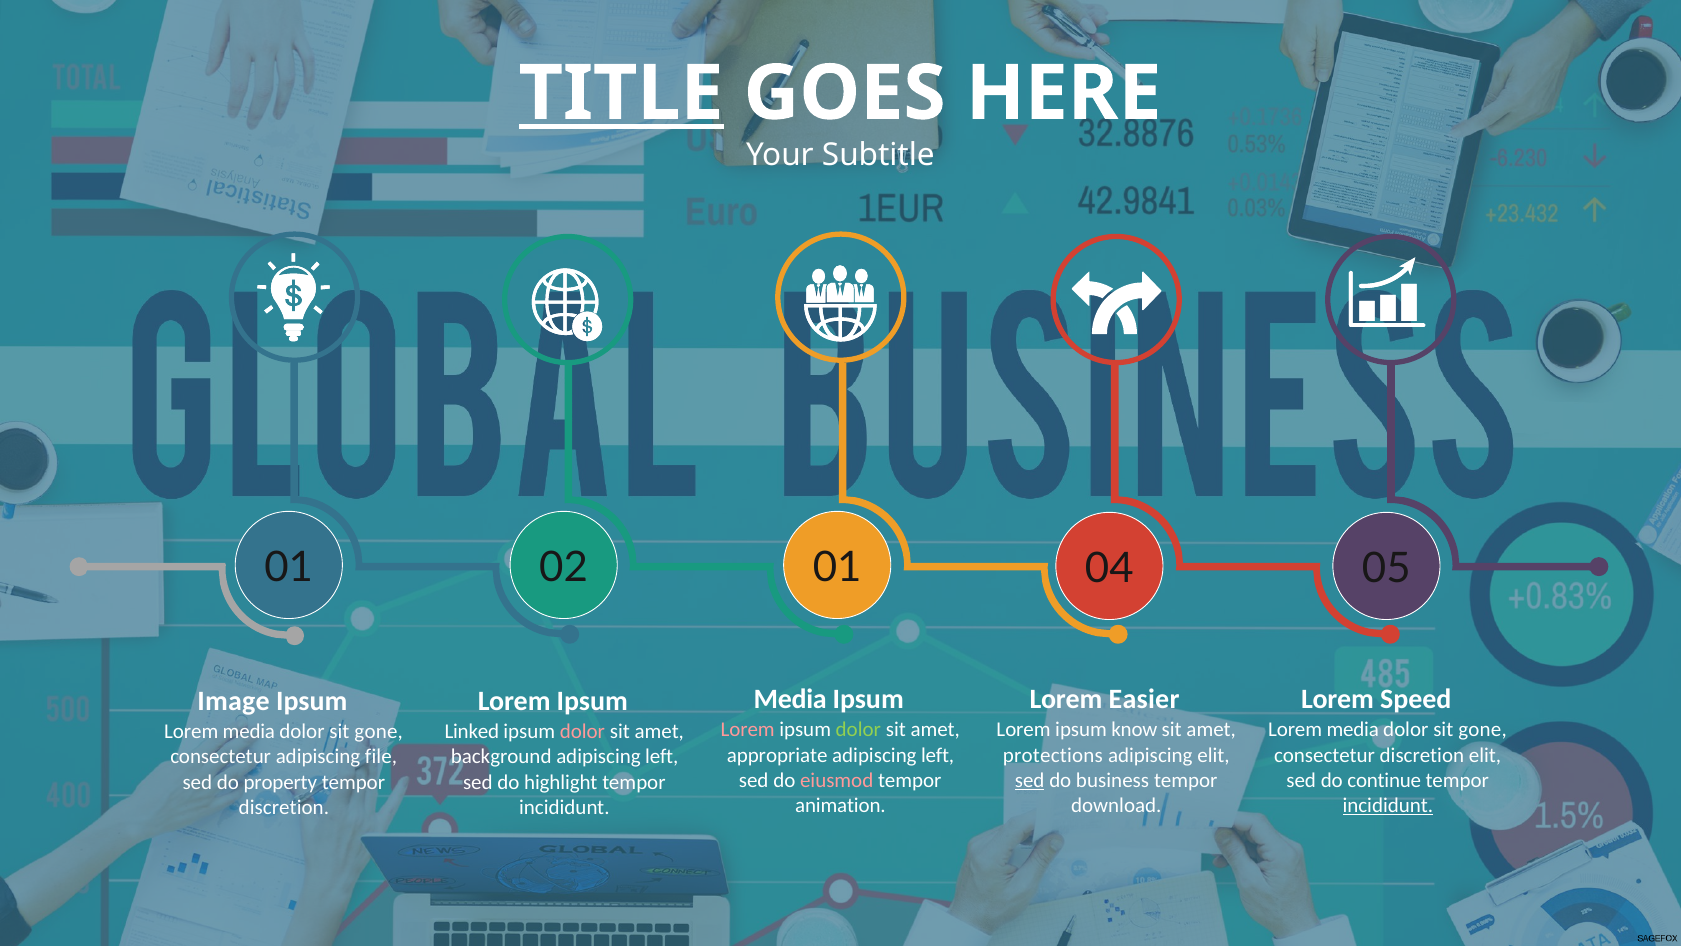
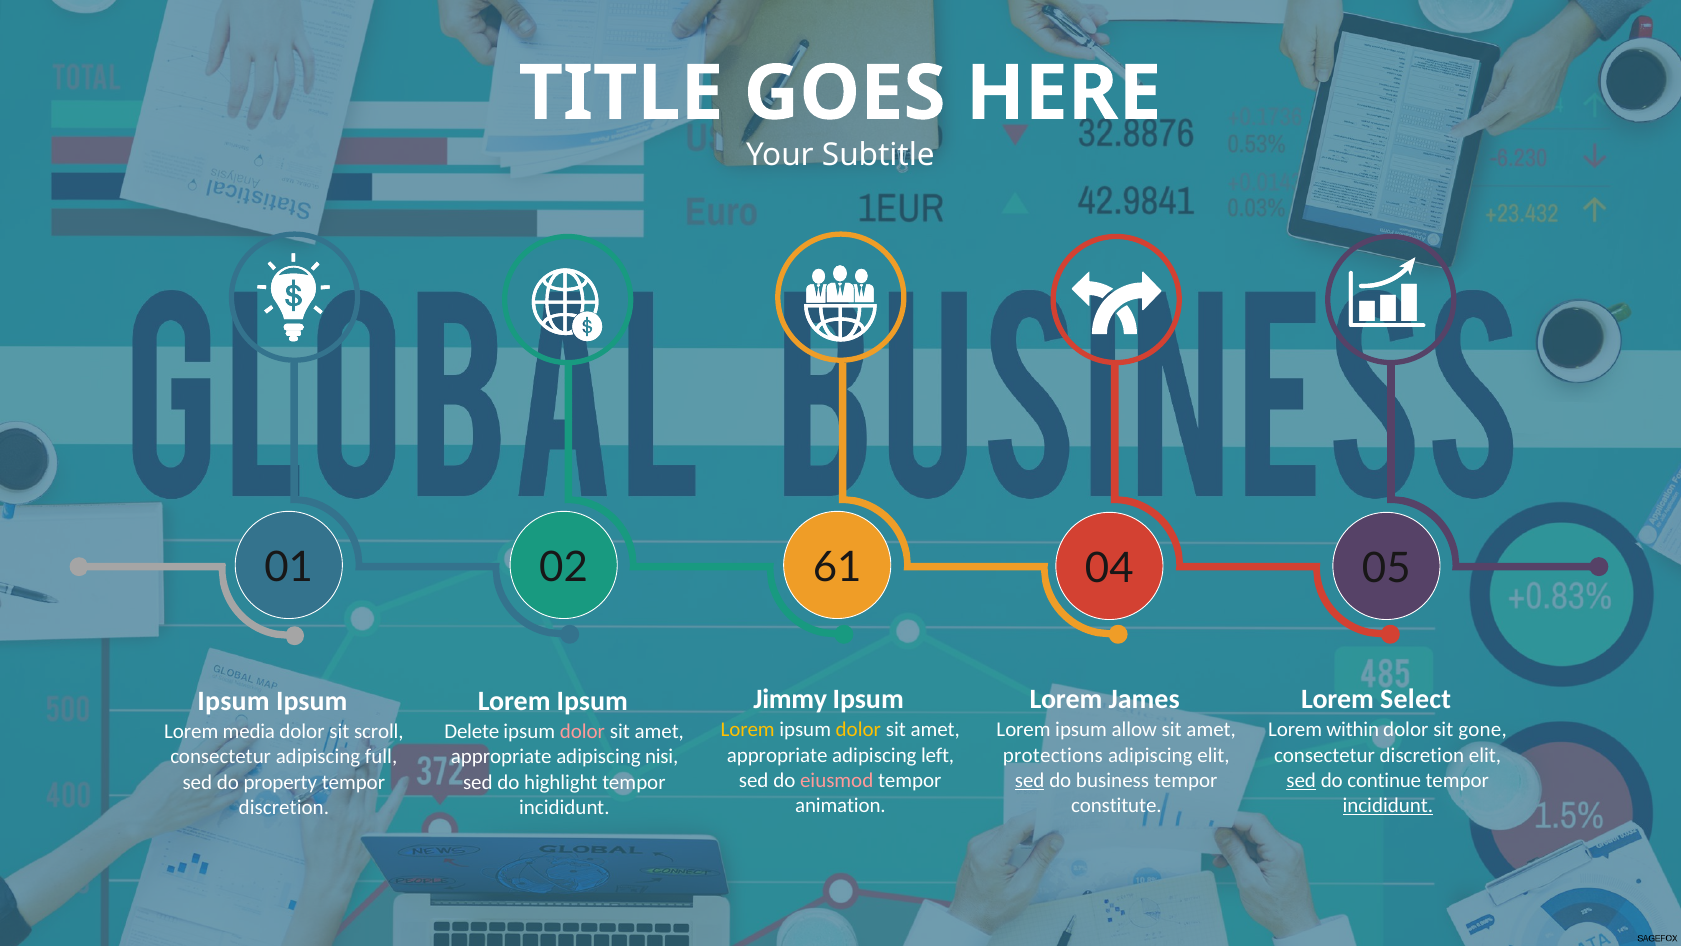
TITLE underline: present -> none (621, 93)
02 01: 01 -> 61 (837, 568)
Media: Media -> Jimmy (790, 699)
Easier: Easier -> James (1144, 699)
Speed: Speed -> Select (1416, 699)
Image: Image -> Ipsum (234, 701)
Lorem colour: pink -> yellow (748, 730)
dolor colour: light green -> yellow (858, 730)
know: know -> allow (1134, 730)
media: media -> within (1353, 730)
gone: gone -> scroll (379, 731)
Linked: Linked -> Delete (472, 731)
file: file -> full (381, 757)
background: background -> appropriate (501, 757)
left: left -> nisi (662, 757)
sed underline: none -> present (1301, 780)
download: download -> constitute (1116, 805)
